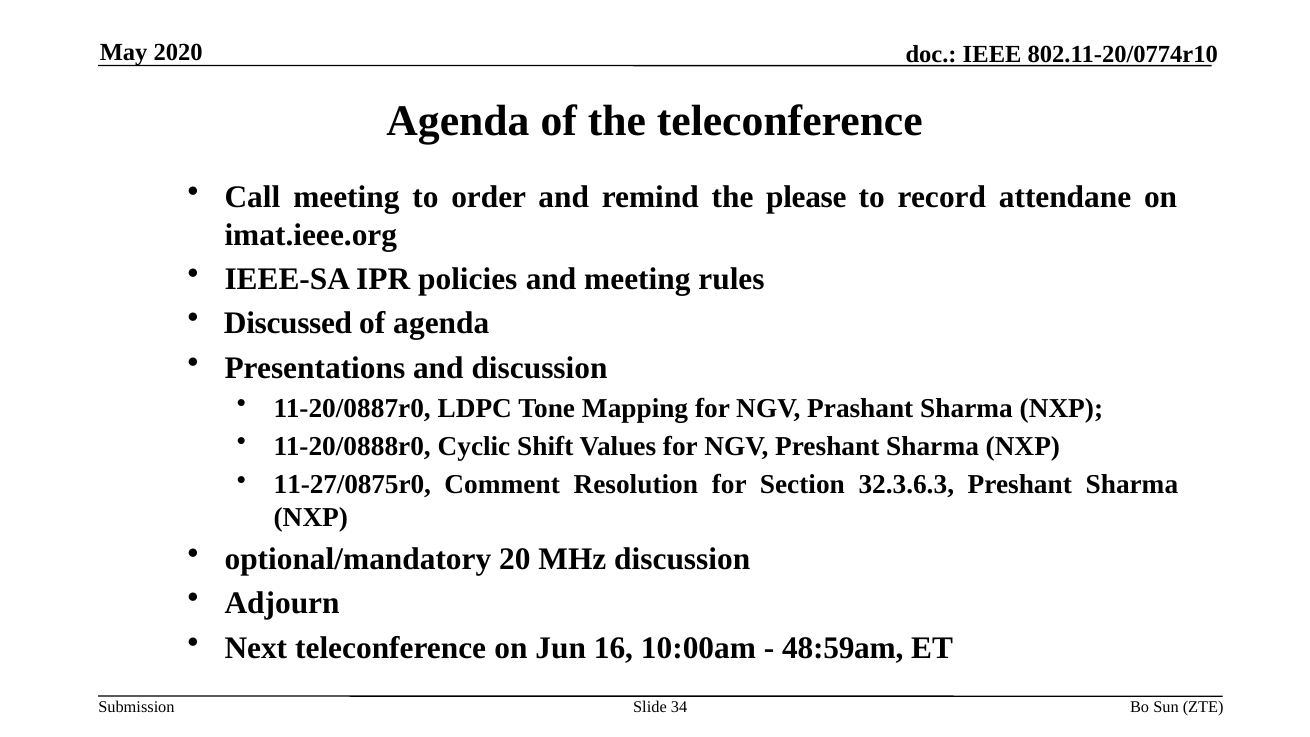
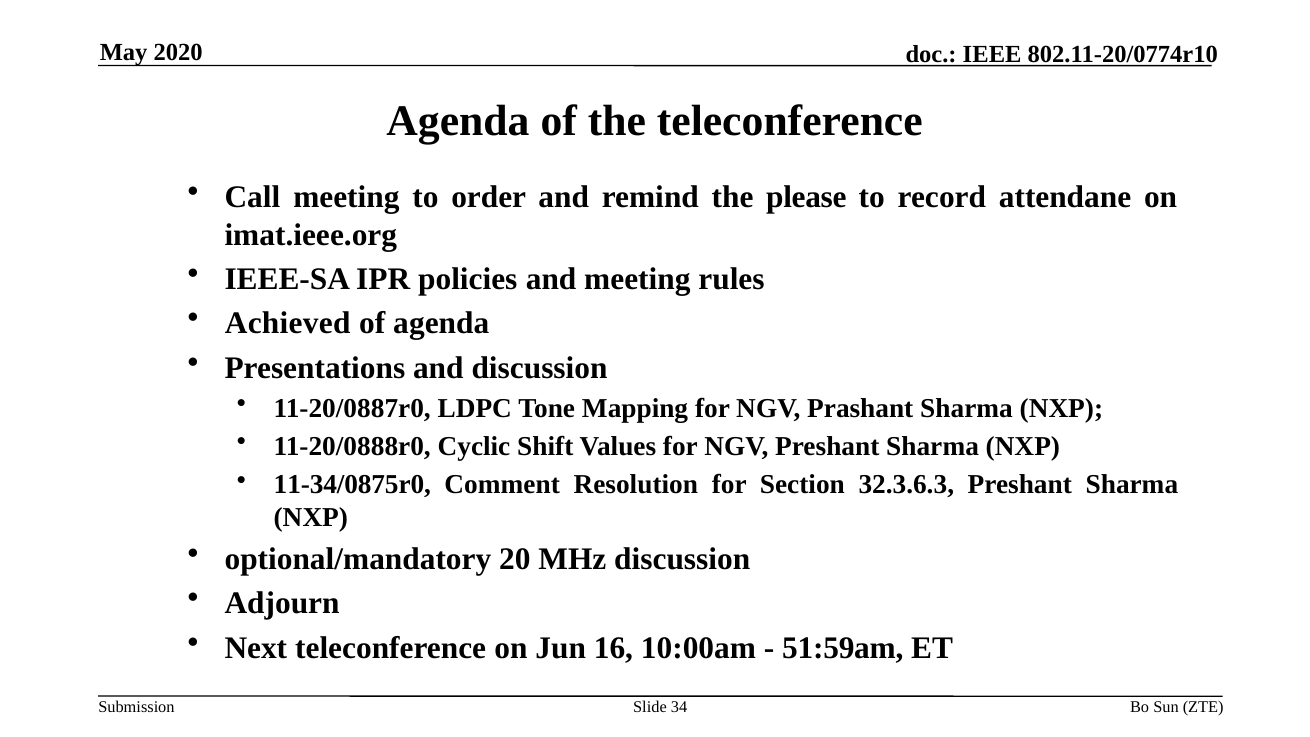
Discussed: Discussed -> Achieved (288, 324)
11-27/0875r0: 11-27/0875r0 -> 11-34/0875r0 (352, 485)
48:59am: 48:59am -> 51:59am (843, 648)
